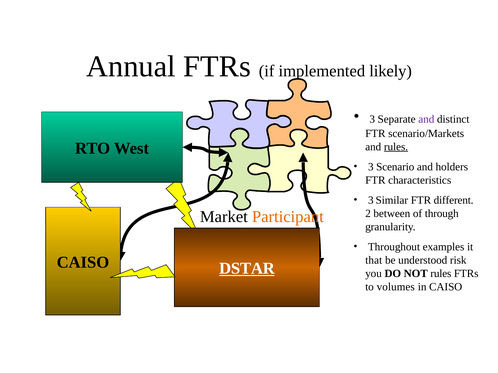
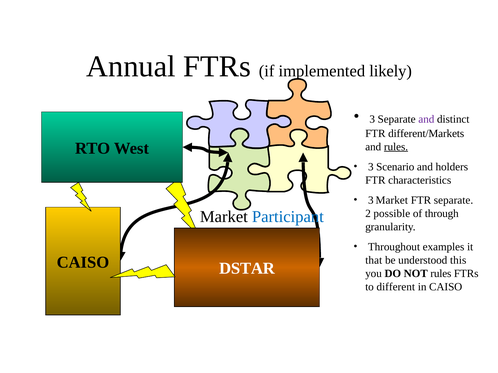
scenario/Markets: scenario/Markets -> different/Markets (426, 134)
3 Similar: Similar -> Market (392, 201)
FTR different: different -> separate (454, 201)
between: between -> possible (392, 214)
Participant colour: orange -> blue (288, 217)
DSTAR underline: present -> none (247, 269)
risk: risk -> this (458, 261)
volumes: volumes -> different (396, 287)
